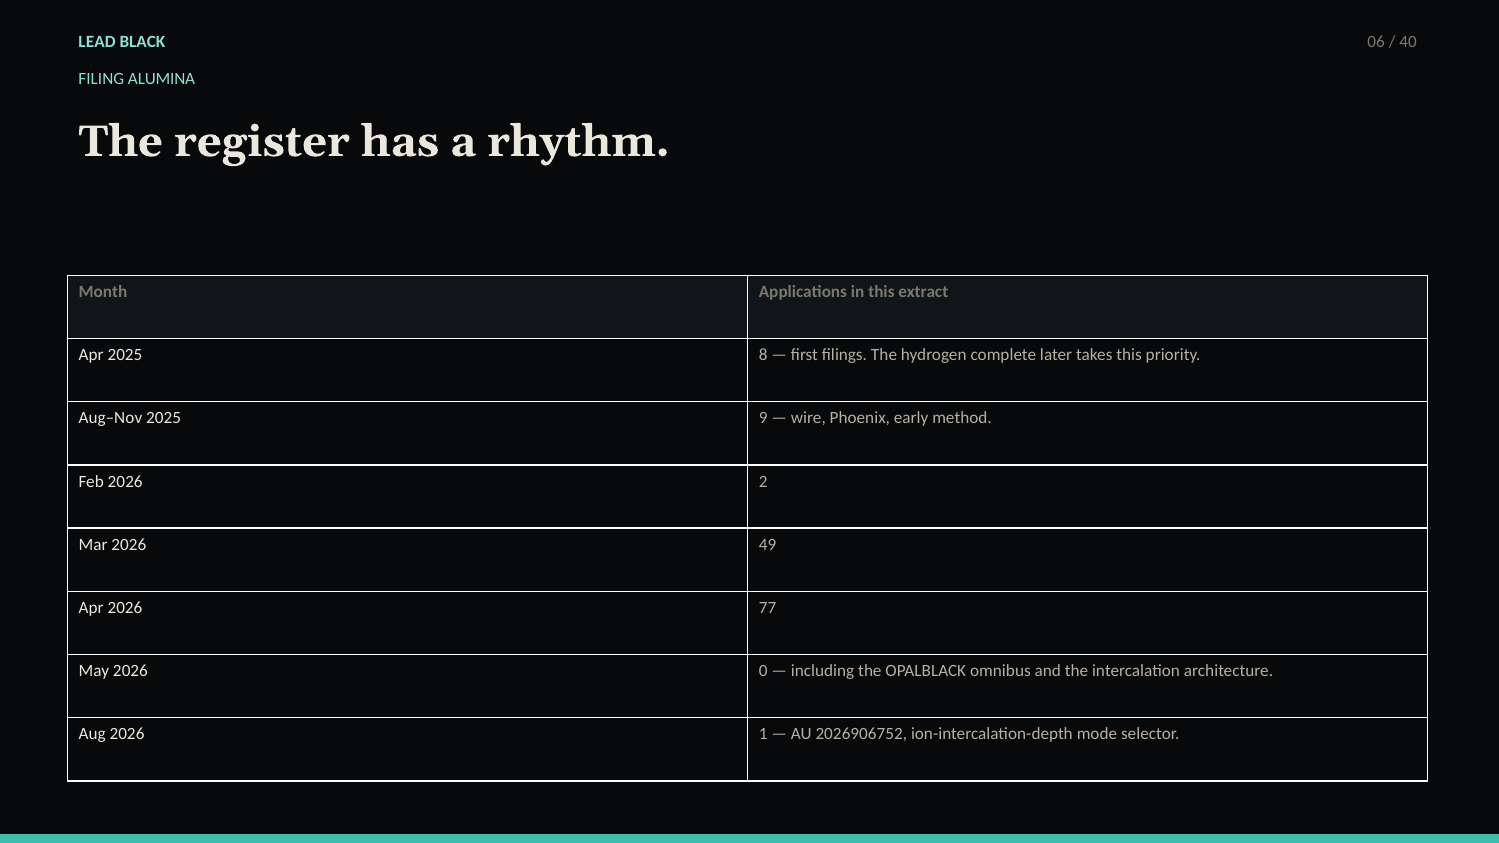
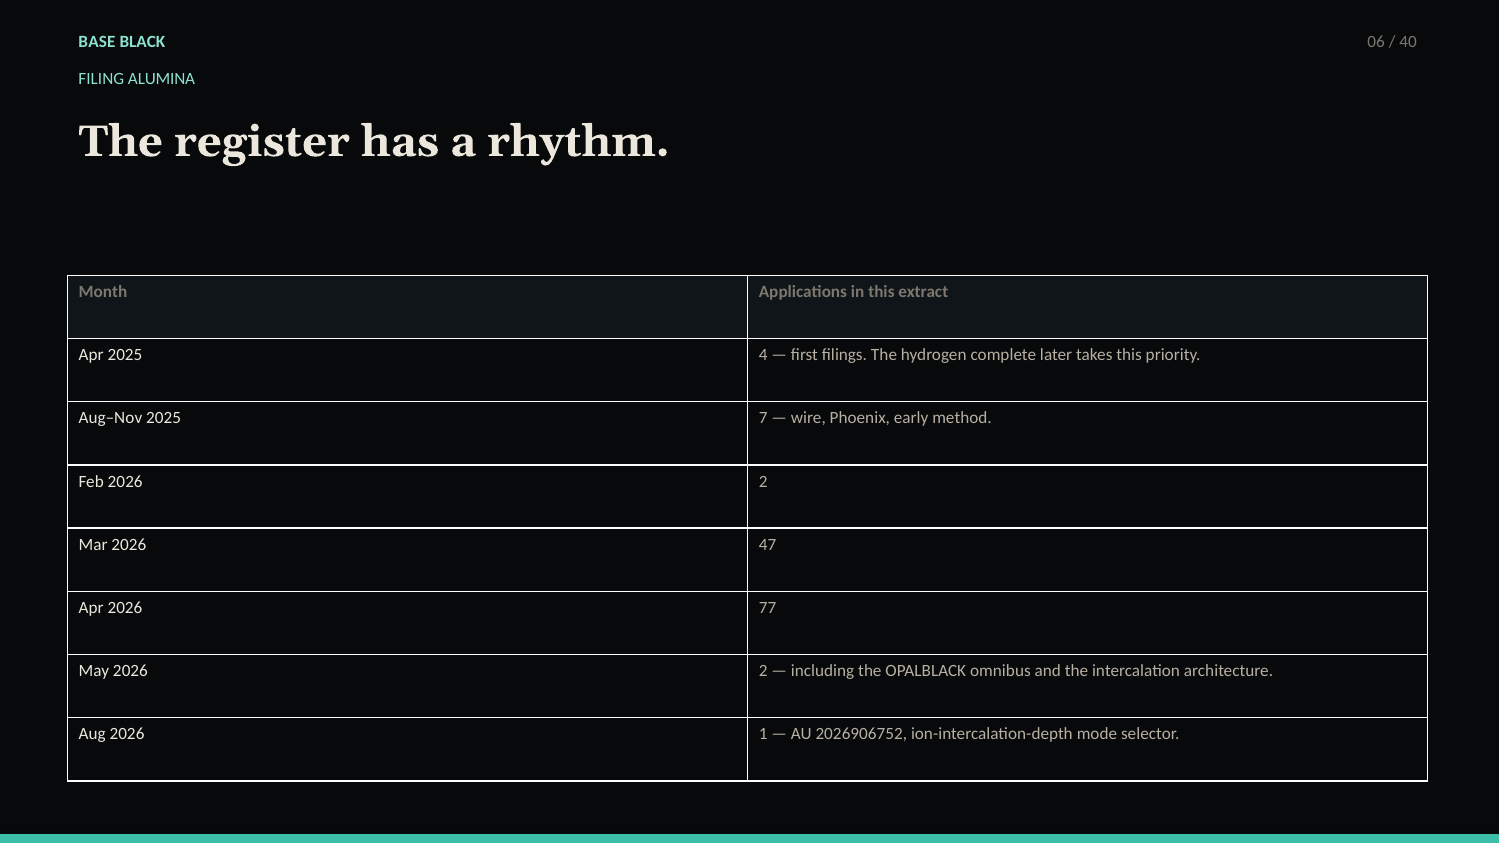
LEAD: LEAD -> BASE (97, 42)
8: 8 -> 4 (763, 355)
9: 9 -> 7 (763, 418)
49: 49 -> 47 (768, 545)
May 2026 0: 0 -> 2 (763, 671)
